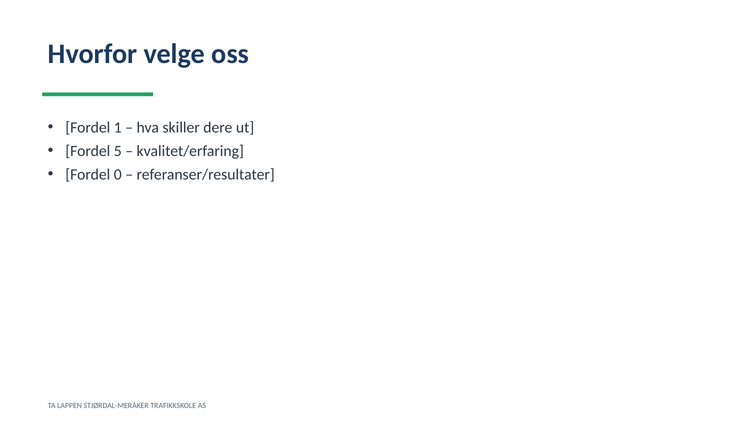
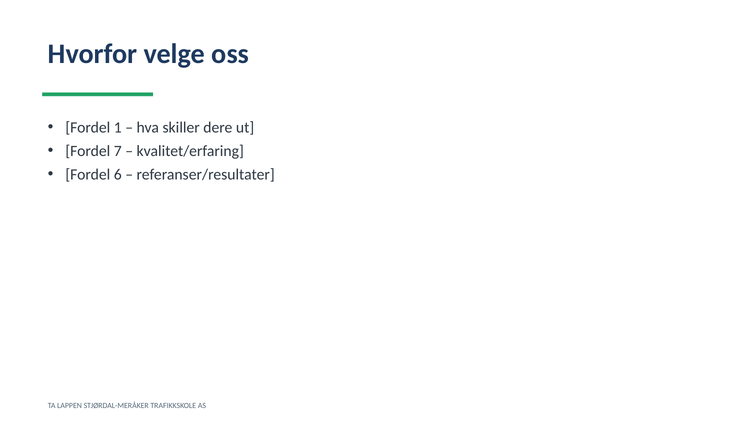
5: 5 -> 7 (118, 151)
0: 0 -> 6 (118, 174)
